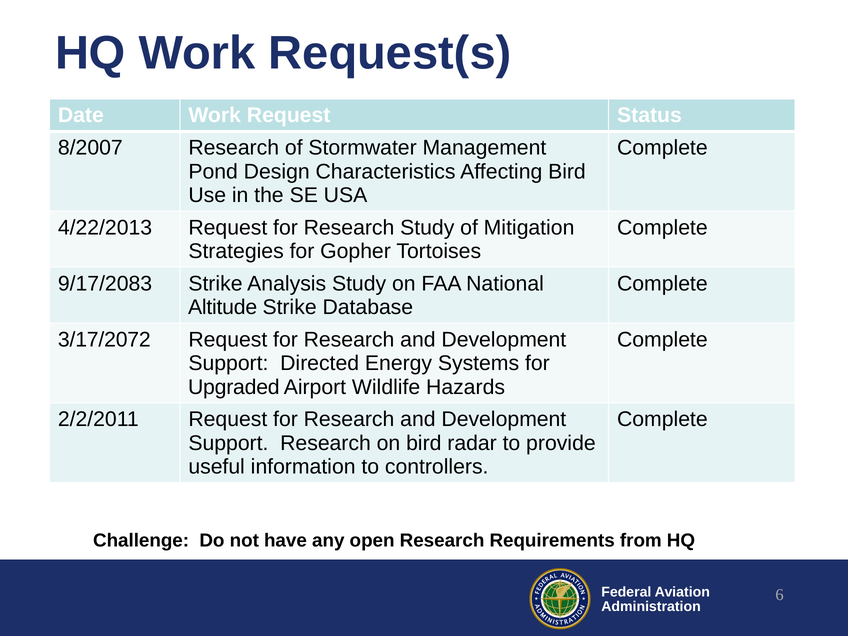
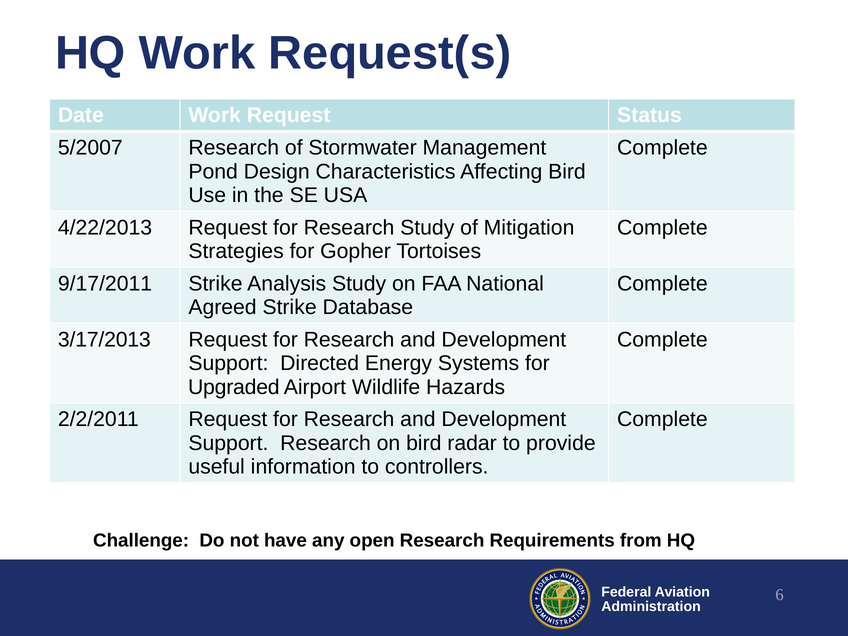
8/2007: 8/2007 -> 5/2007 (90, 148)
9/17/2083: 9/17/2083 -> 9/17/2011 (105, 284)
Altitude: Altitude -> Agreed (223, 307)
3/17/2072: 3/17/2072 -> 3/17/2013 (104, 340)
